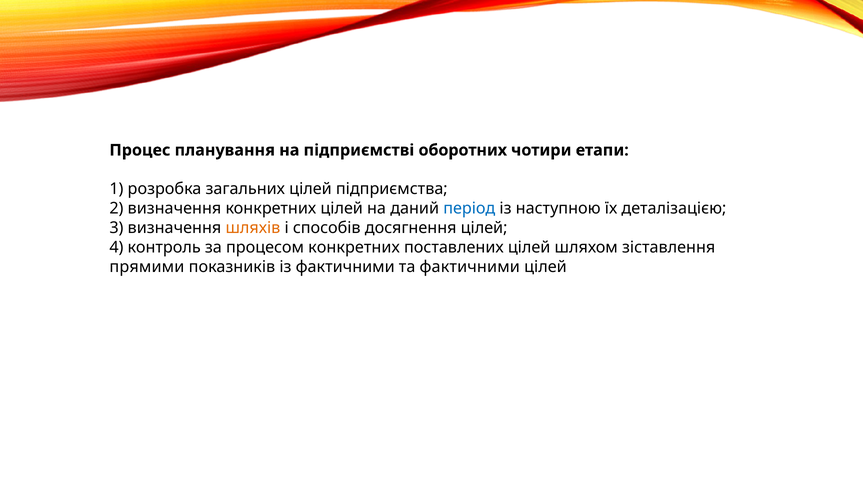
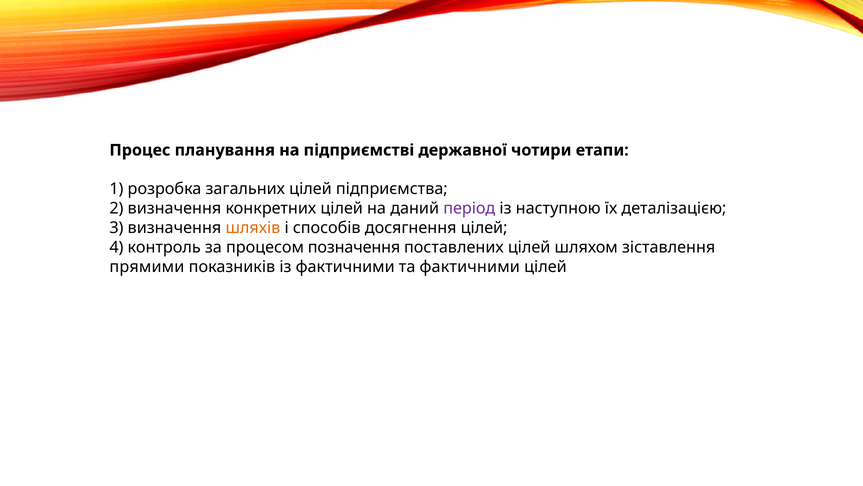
оборотних: оборотних -> державної (463, 150)
період colour: blue -> purple (469, 208)
процесом конкретних: конкретних -> позначення (354, 247)
